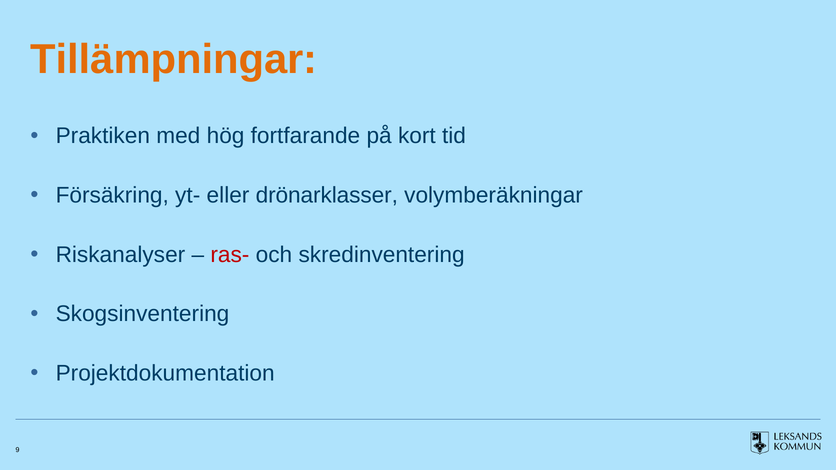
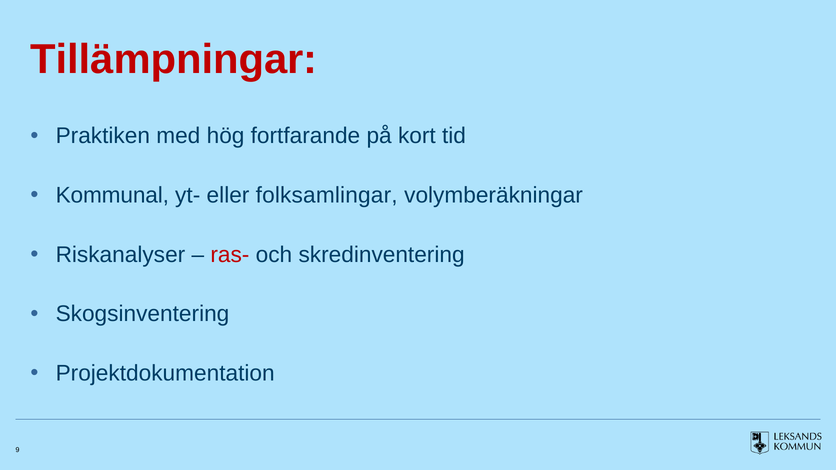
Tillämpningar colour: orange -> red (174, 59)
Försäkring: Försäkring -> Kommunal (112, 195)
drönarklasser: drönarklasser -> folksamlingar (327, 195)
